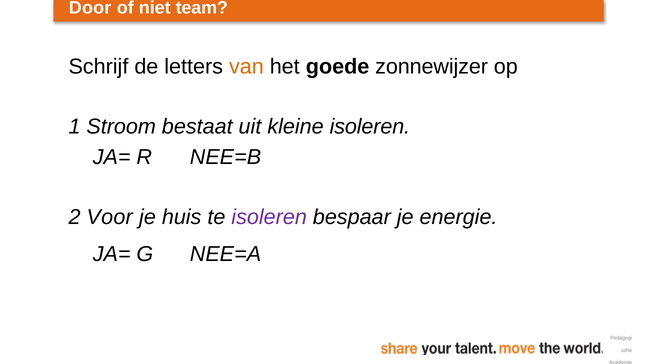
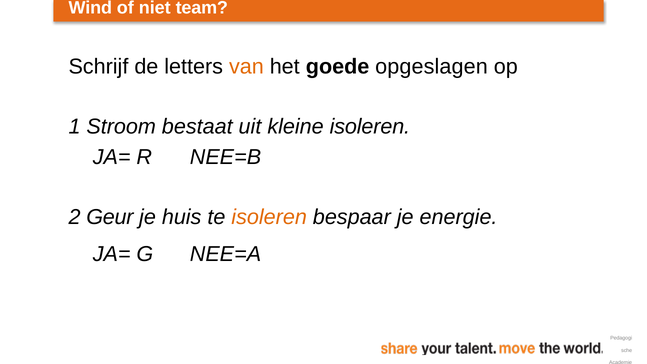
Door: Door -> Wind (90, 8)
zonnewijzer: zonnewijzer -> opgeslagen (431, 66)
Voor: Voor -> Geur (110, 217)
isoleren colour: purple -> orange (269, 217)
